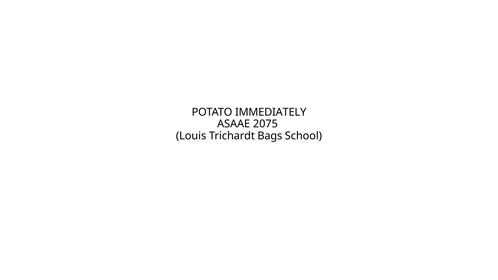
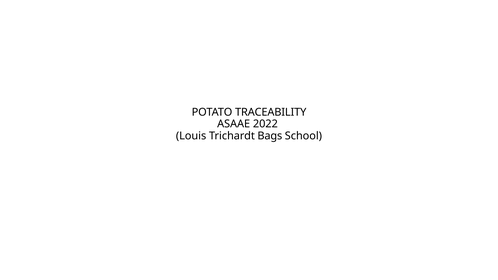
IMMEDIATELY: IMMEDIATELY -> TRACEABILITY (271, 112)
2075: 2075 -> 2022 (265, 124)
